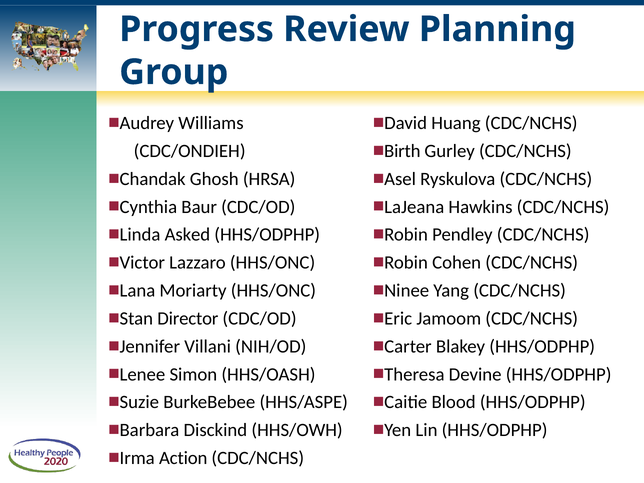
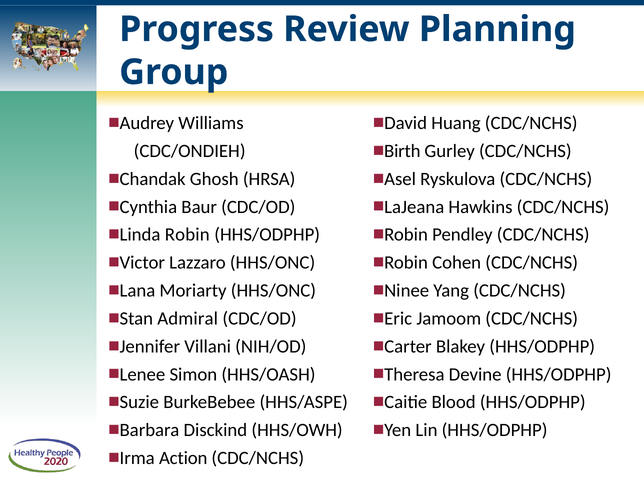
Linda Asked: Asked -> Robin (187, 235)
Director: Director -> Admiral (188, 318)
